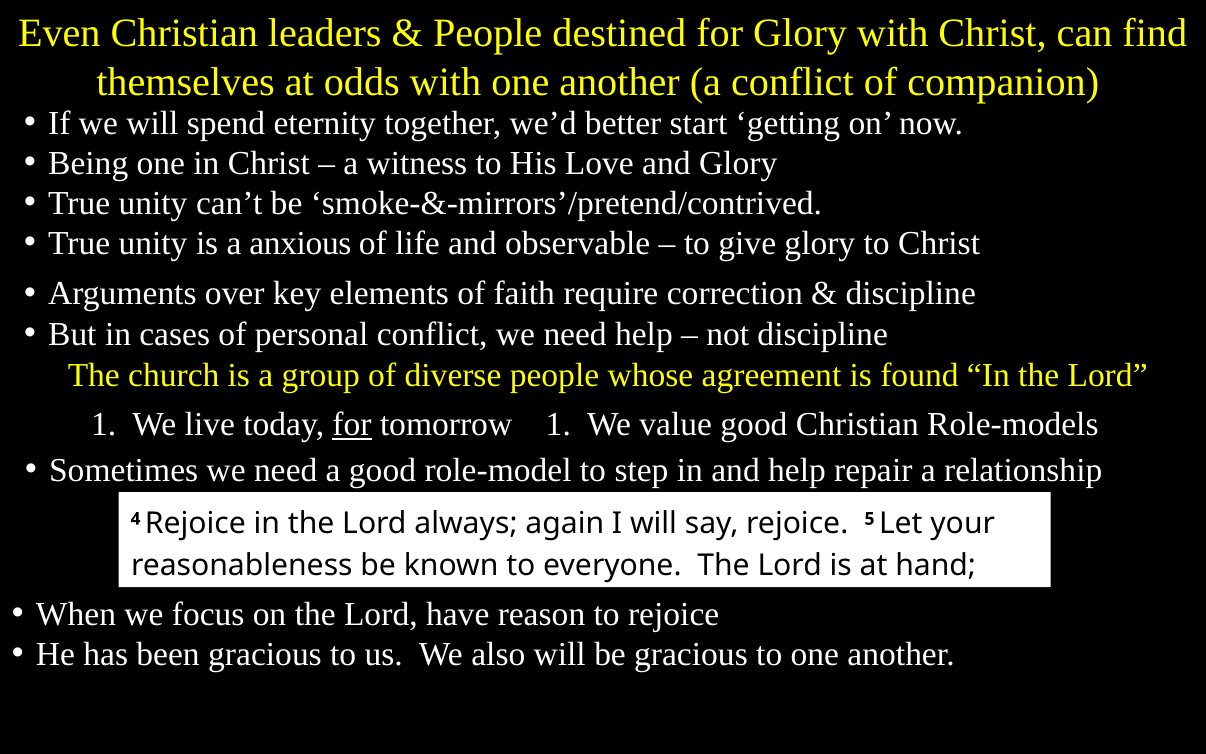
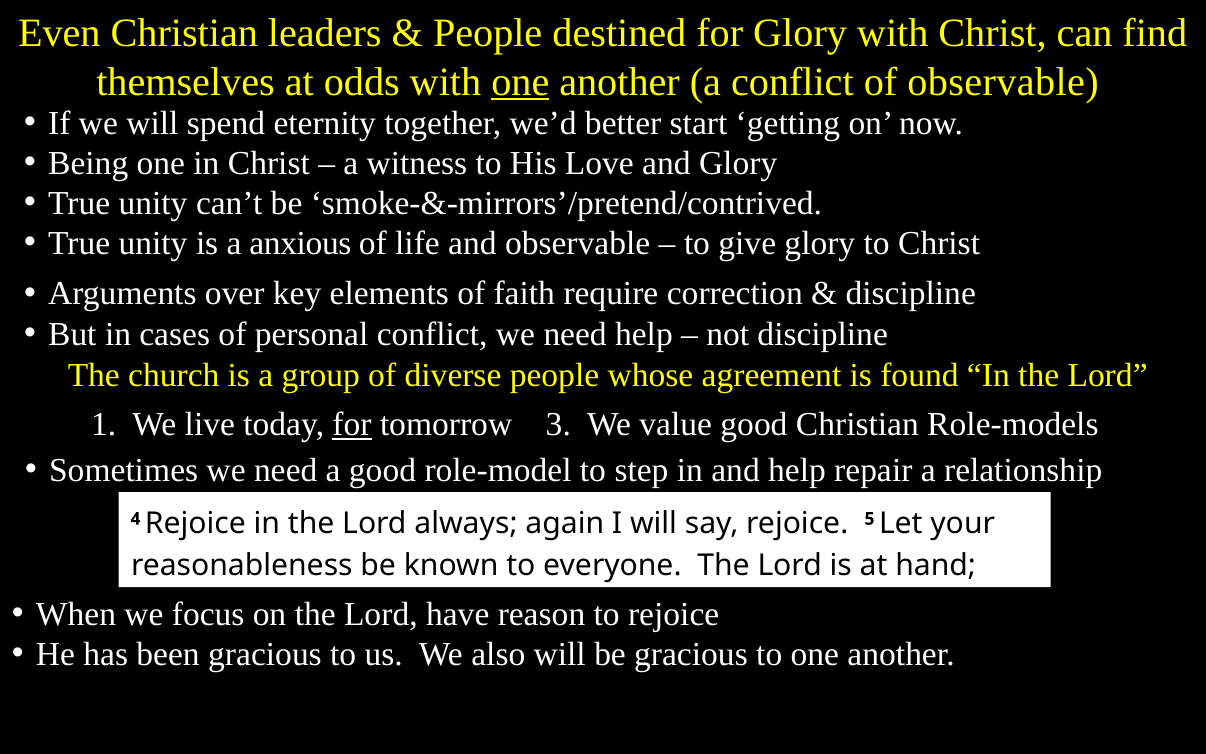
one underline: none -> present (520, 82)
of companion: companion -> observable (1003, 82)
tomorrow 1: 1 -> 3 (558, 424)
